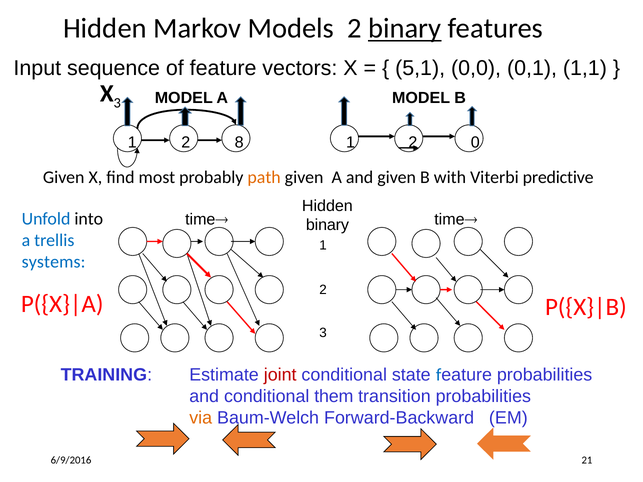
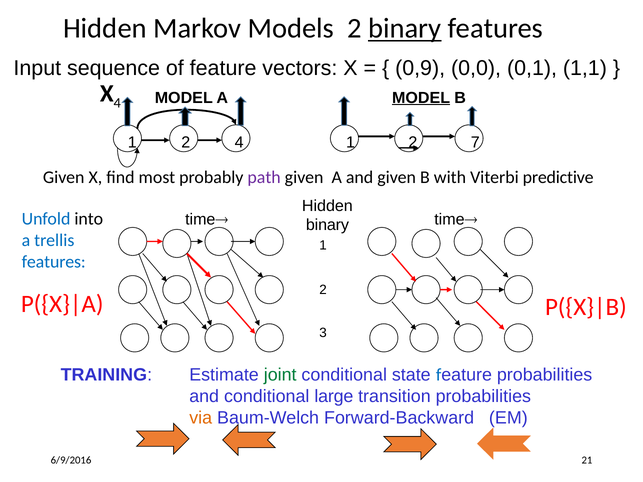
5,1: 5,1 -> 0,9 (420, 68)
X 3: 3 -> 4 (117, 103)
MODEL underline: none -> present (421, 98)
2 8: 8 -> 4 (239, 143)
0: 0 -> 7 (475, 143)
path colour: orange -> purple (264, 177)
systems: systems -> features (54, 262)
joint colour: red -> green (280, 375)
them: them -> large (334, 397)
